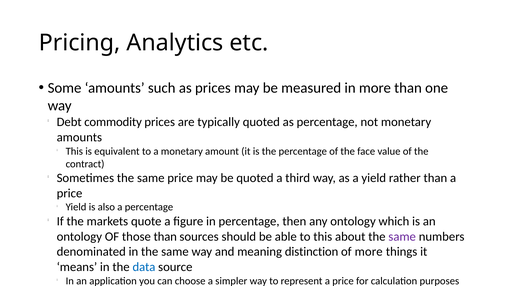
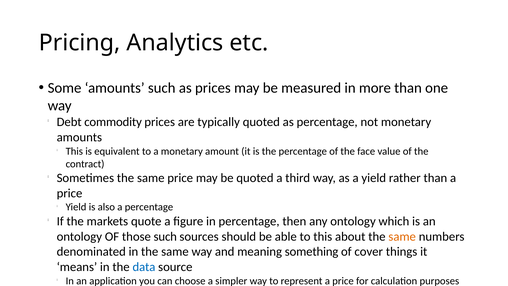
those than: than -> such (165, 236)
same colour: purple -> orange (402, 236)
distinction: distinction -> something (312, 252)
of more: more -> cover (369, 252)
